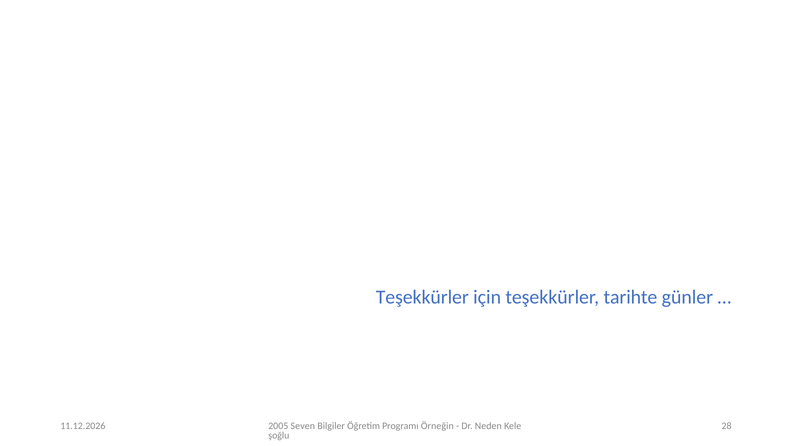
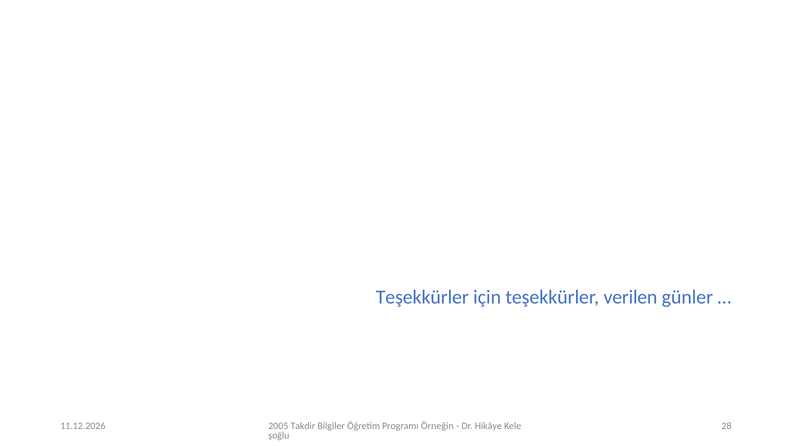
tarihte: tarihte -> verilen (630, 297)
Seven: Seven -> Takdir (303, 425)
Neden: Neden -> Hikâye (488, 425)
